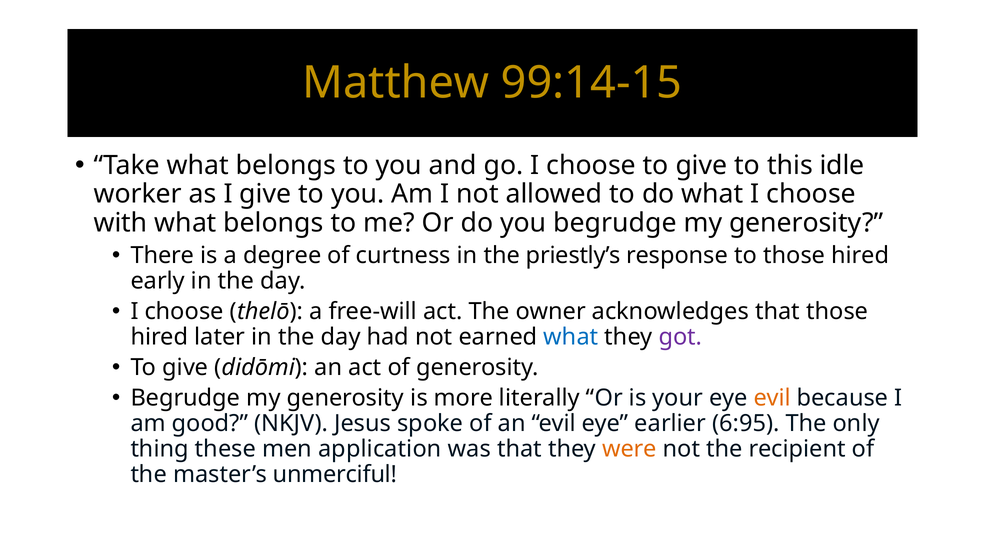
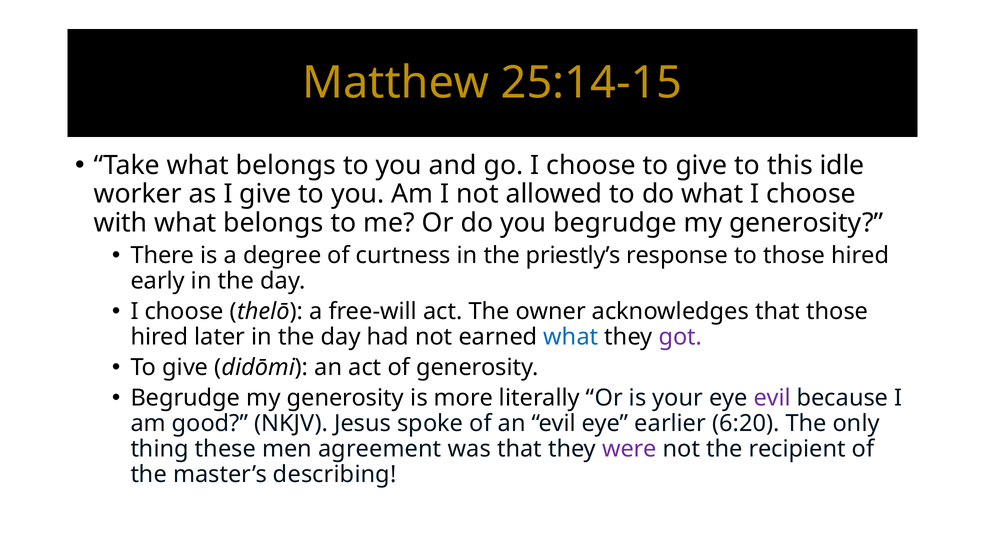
99:14-15: 99:14-15 -> 25:14-15 (591, 83)
evil colour: orange -> purple (772, 398)
6:95: 6:95 -> 6:20 (746, 424)
application: application -> agreement (380, 449)
were colour: orange -> purple (629, 449)
unmerciful: unmerciful -> describing (335, 474)
